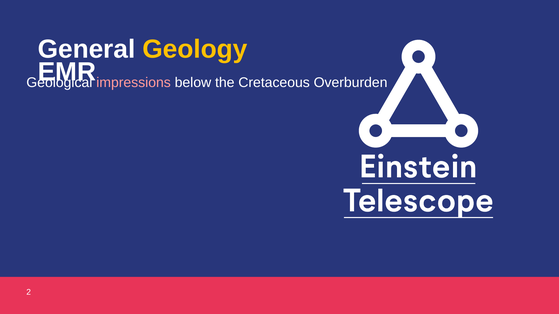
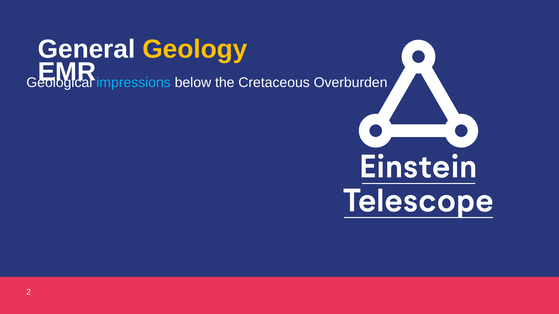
impressions colour: pink -> light blue (134, 83)
